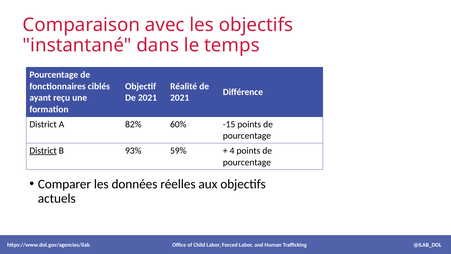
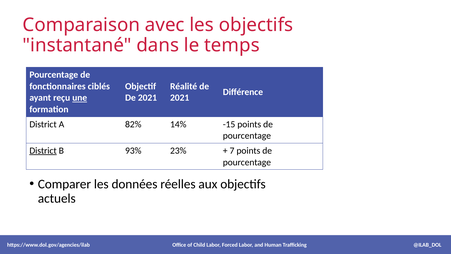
une underline: none -> present (80, 98)
60%: 60% -> 14% (178, 124)
59%: 59% -> 23% (178, 151)
4: 4 -> 7 (232, 151)
